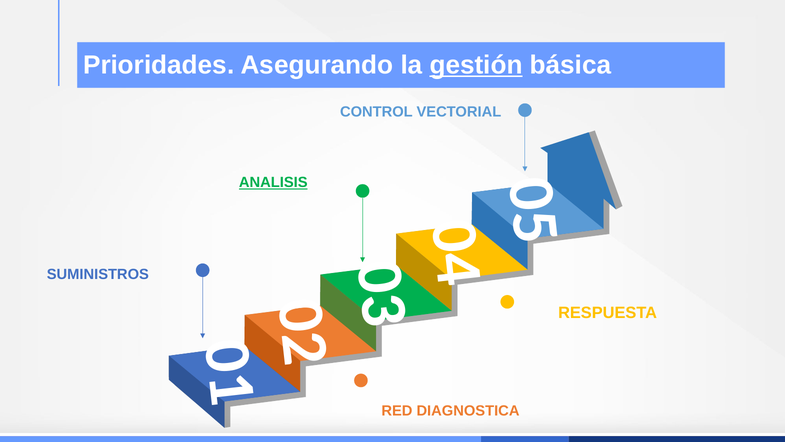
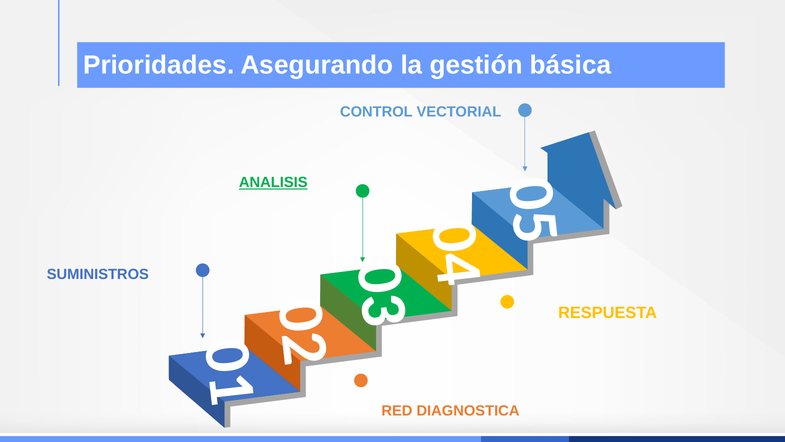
gestión underline: present -> none (476, 65)
